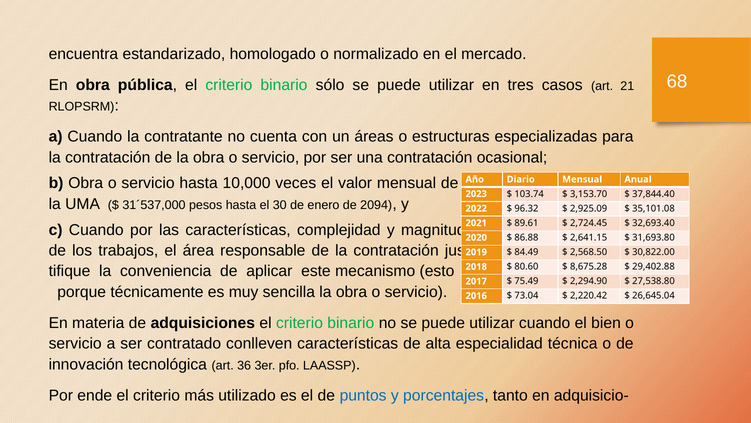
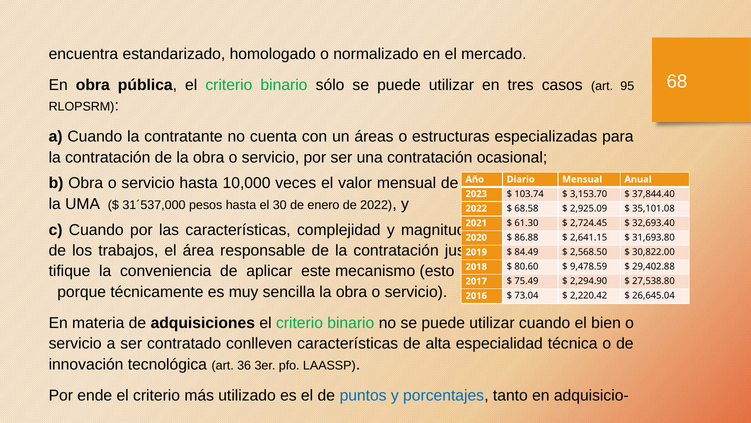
21: 21 -> 95 (627, 86)
de 2094: 2094 -> 2022 (376, 205)
96.32: 96.32 -> 68.58 (526, 208)
89.61: 89.61 -> 61.30 (526, 223)
8,675.28: 8,675.28 -> 9,478.59 (589, 266)
